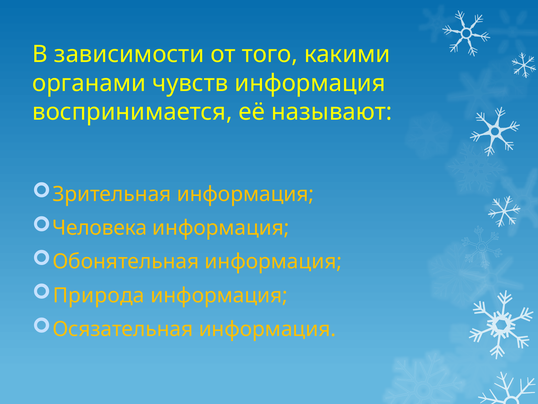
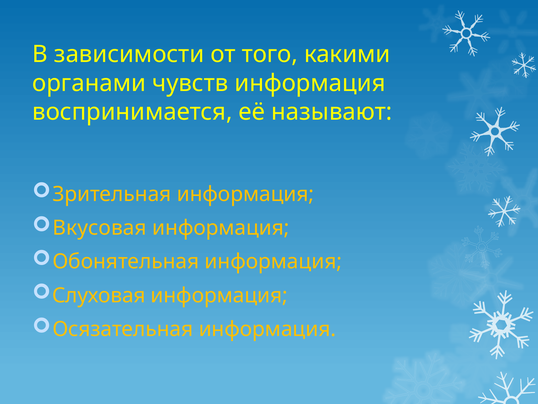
Человека: Человека -> Вкусовая (100, 228)
Природа: Природа -> Слуховая (99, 295)
